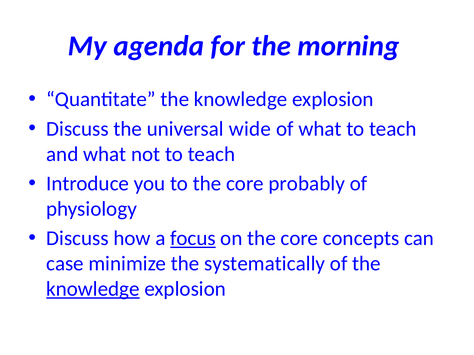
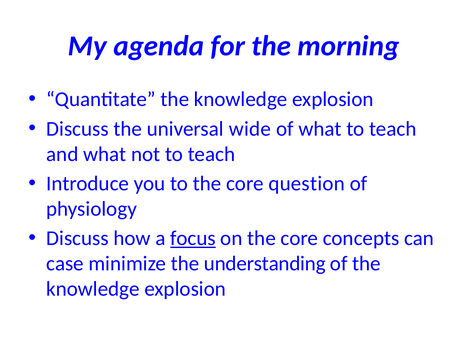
probably: probably -> question (307, 184)
systematically: systematically -> understanding (265, 264)
knowledge underline: present -> none (93, 289)
